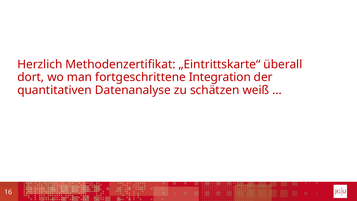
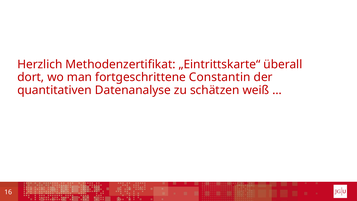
Integration: Integration -> Constantin (220, 77)
